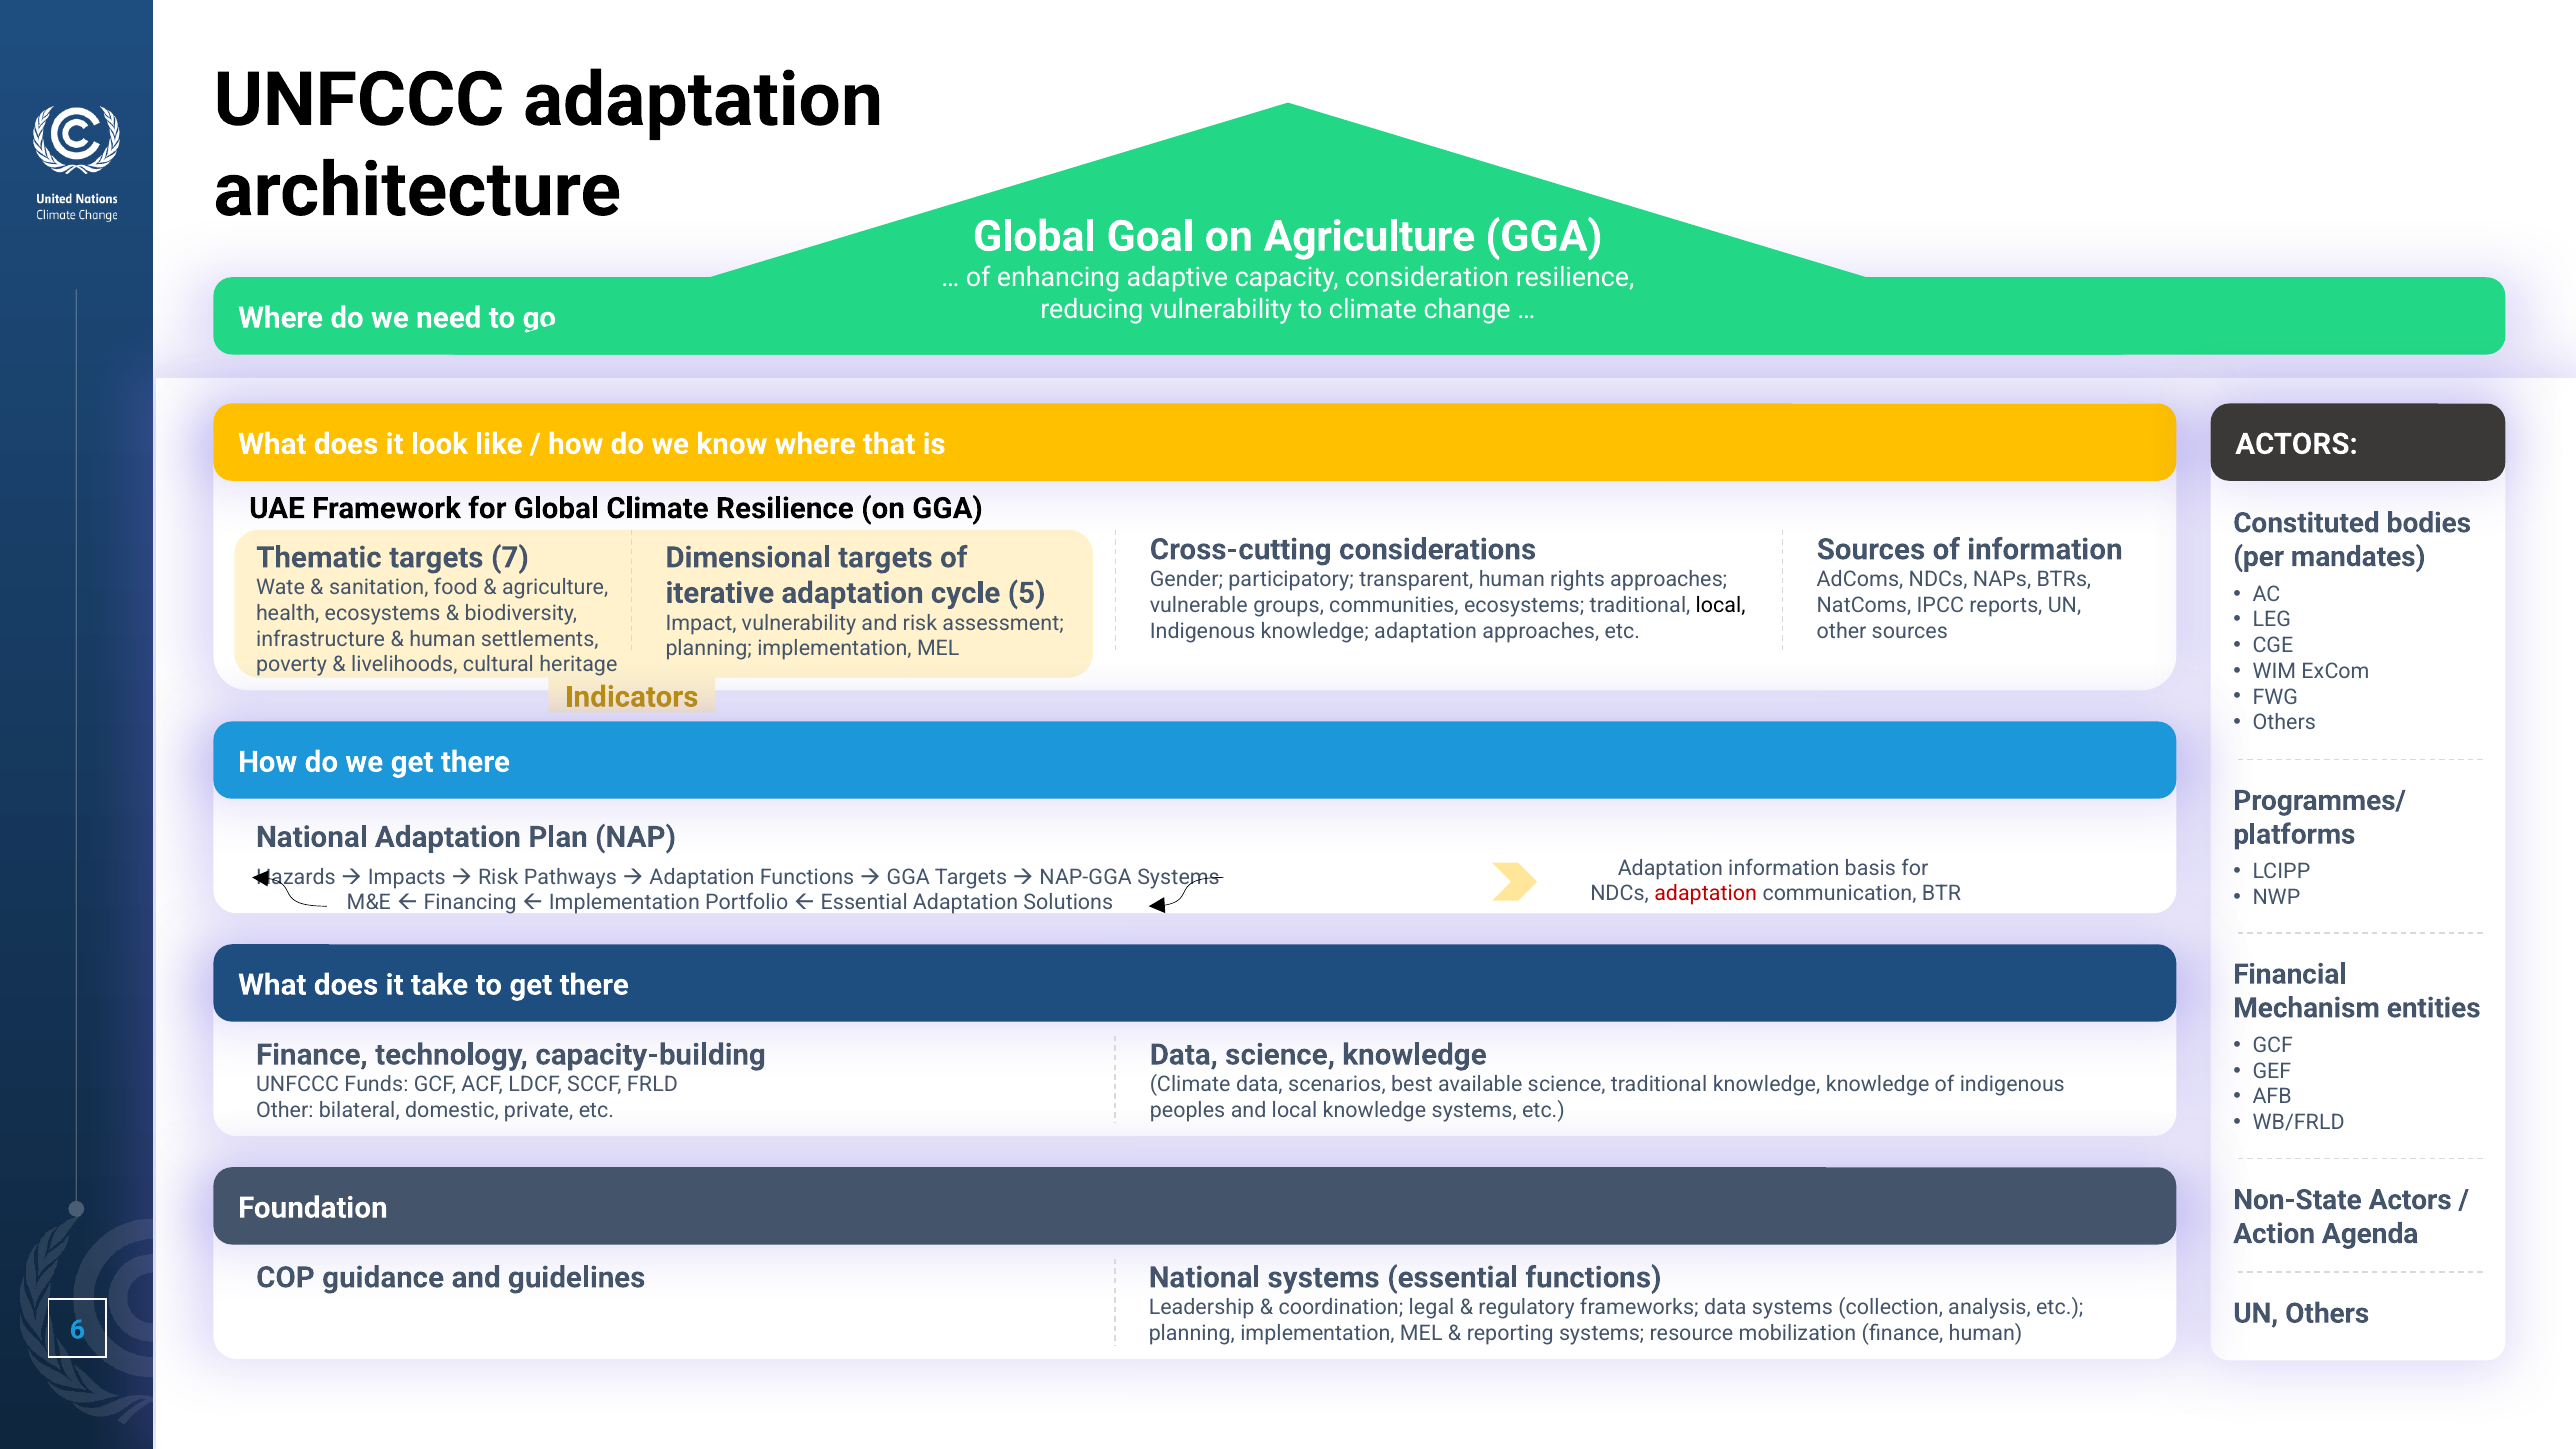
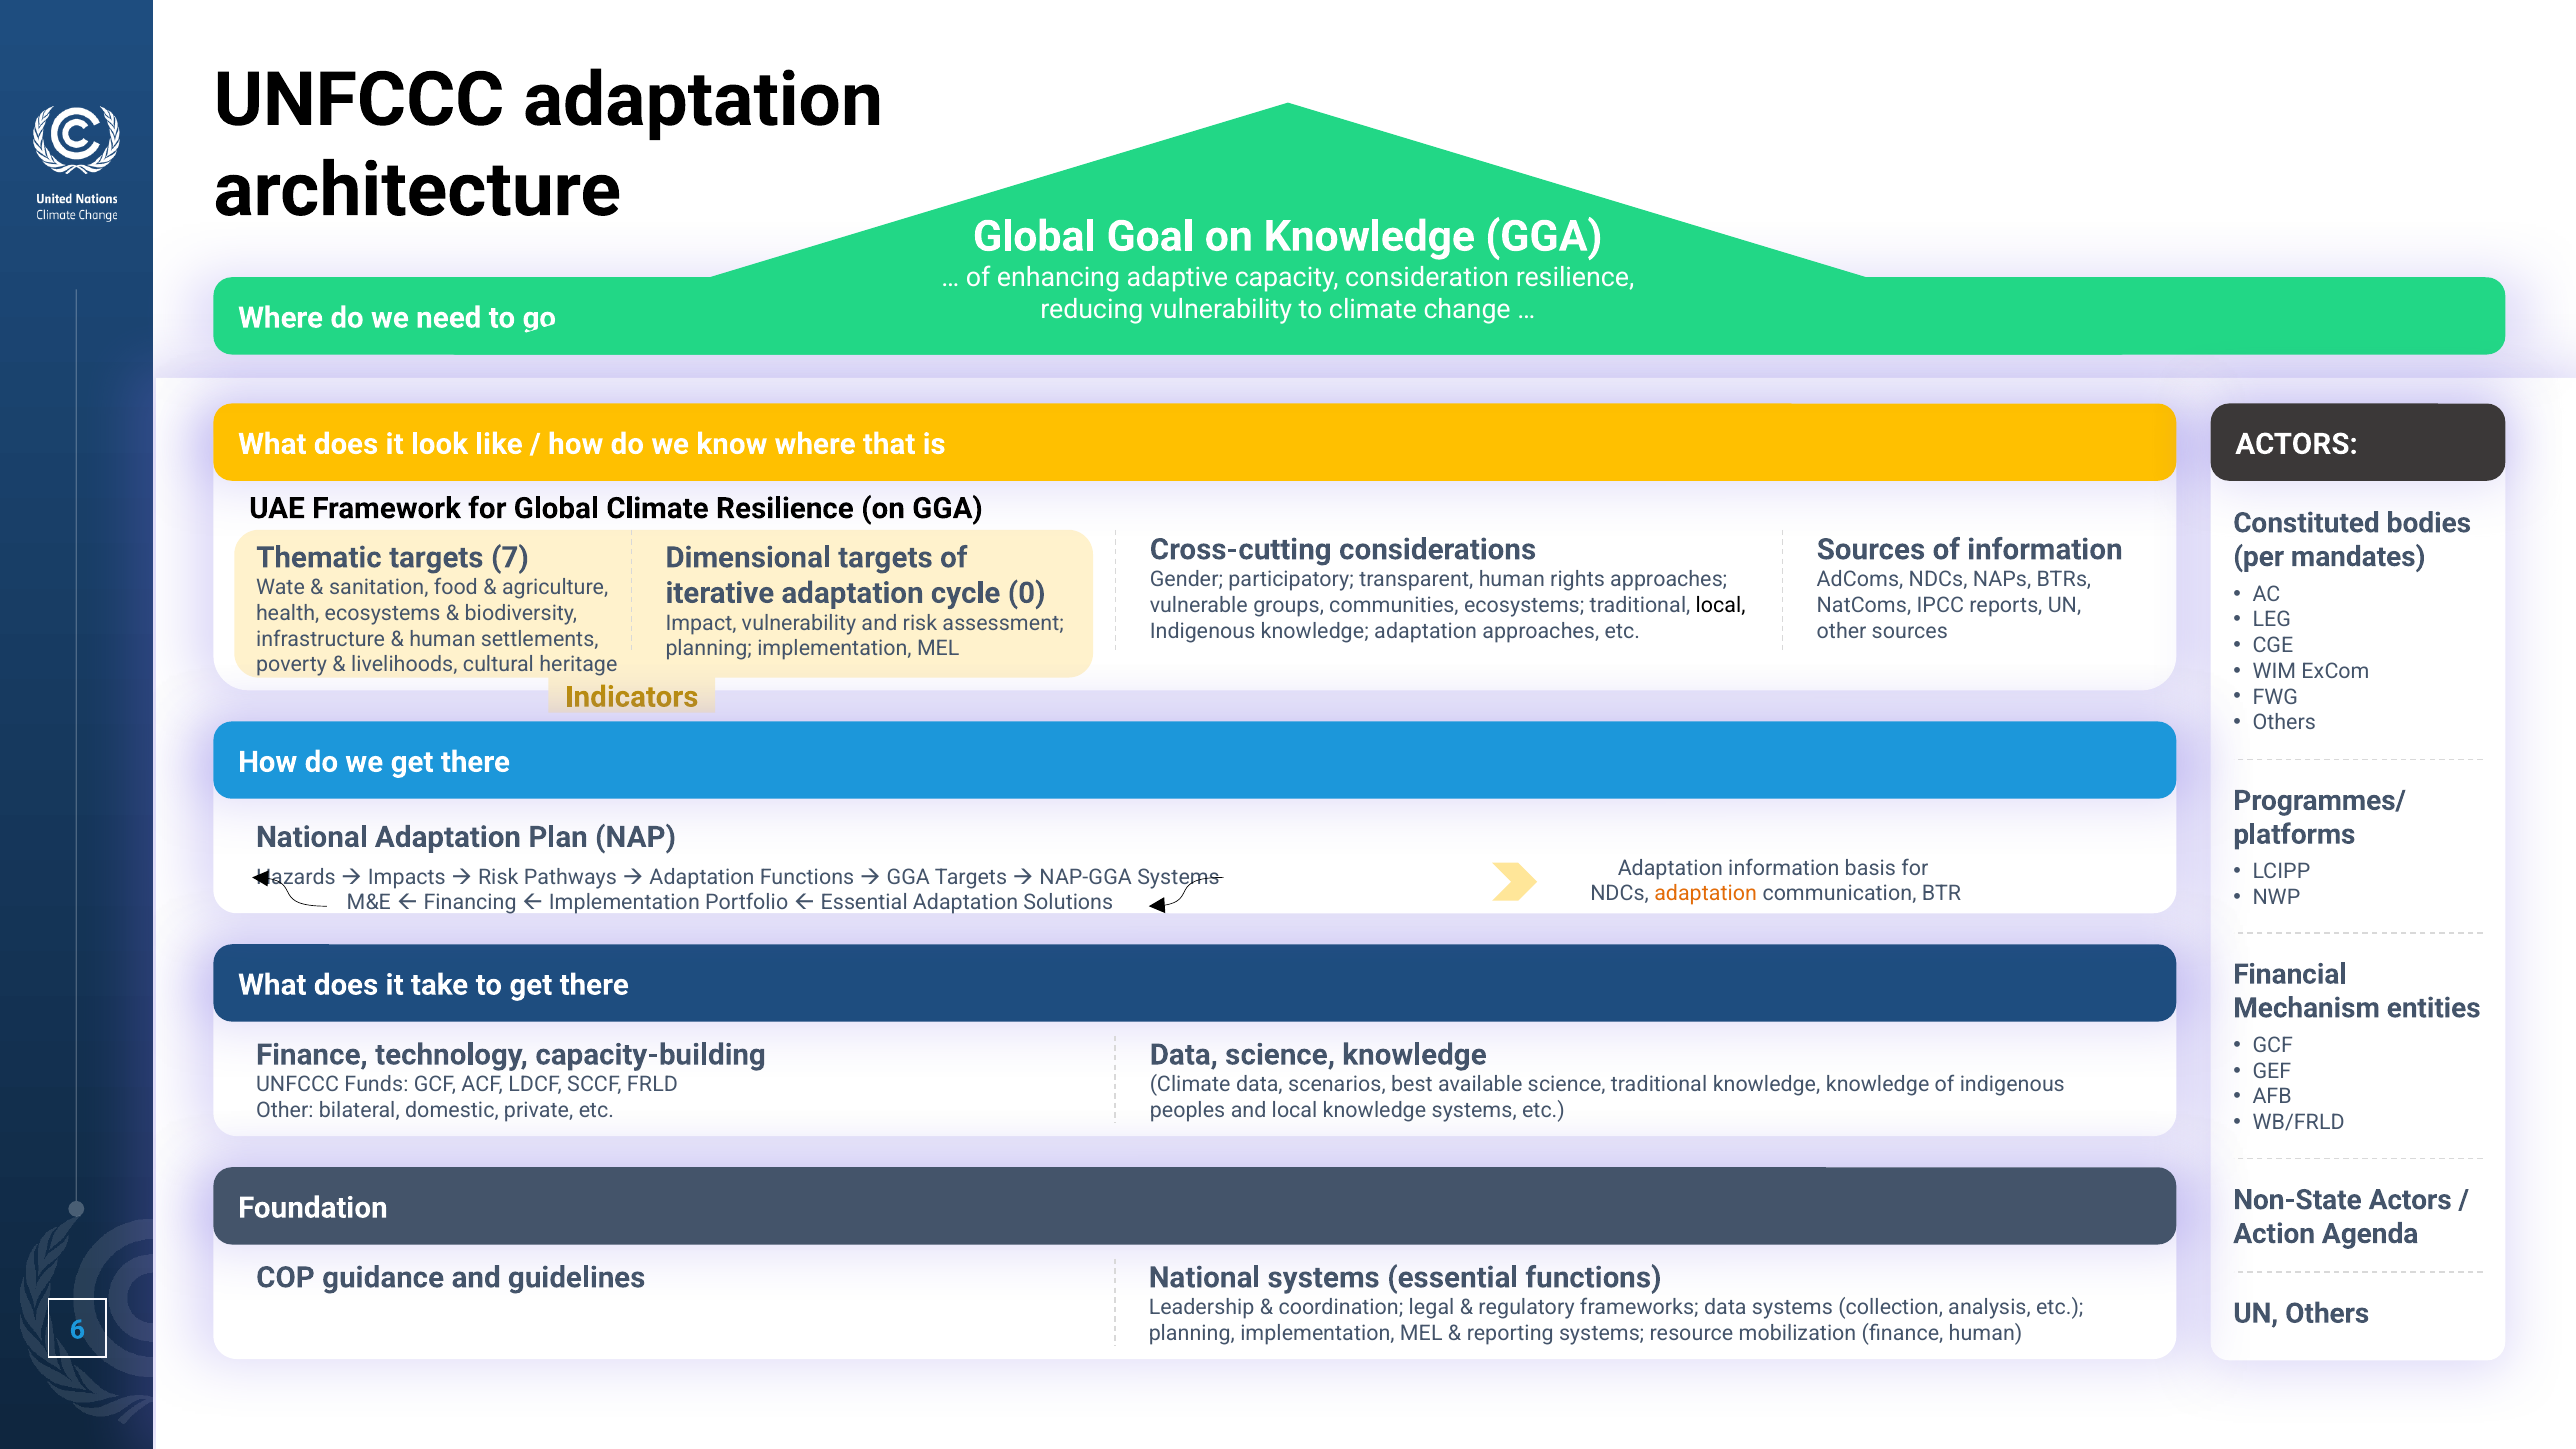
on Agriculture: Agriculture -> Knowledge (1369, 237)
5: 5 -> 0 (1027, 593)
adaptation colour: red -> orange (1706, 894)
